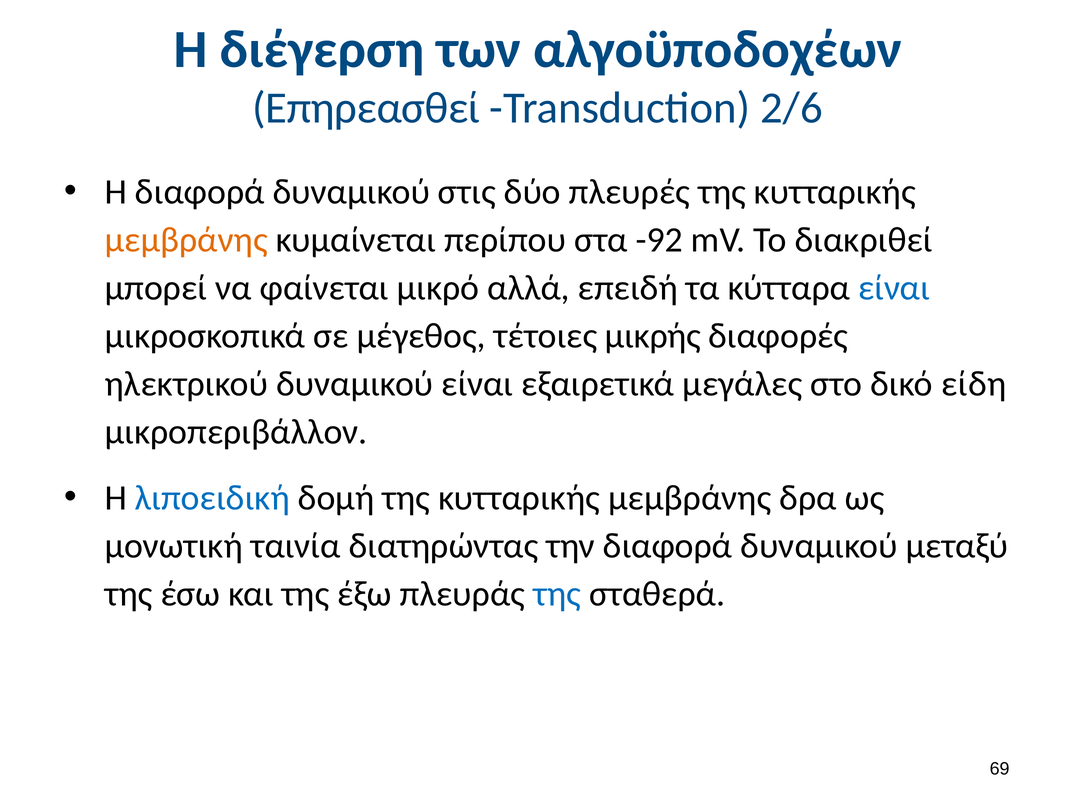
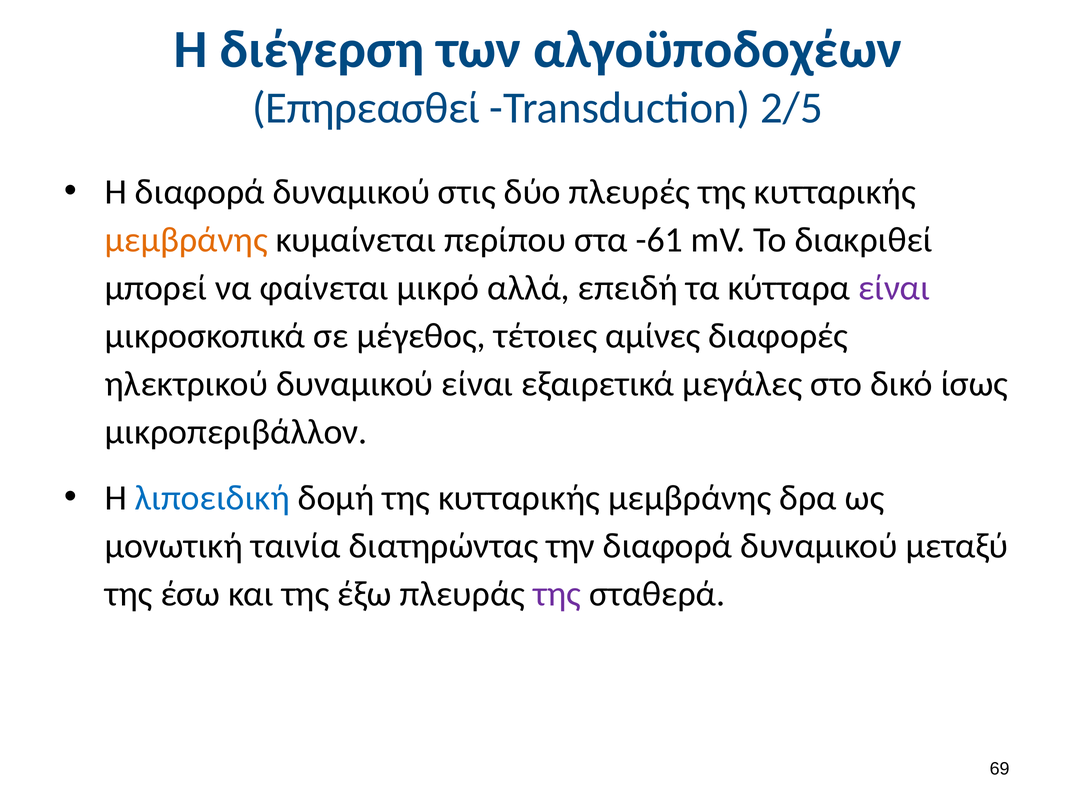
2/6: 2/6 -> 2/5 (792, 108)
-92: -92 -> -61 (659, 240)
είναι colour: blue -> purple (894, 288)
μικρής: μικρής -> αμίνες (653, 336)
είδη: είδη -> ίσως (974, 384)
της colour: blue -> purple (557, 594)
